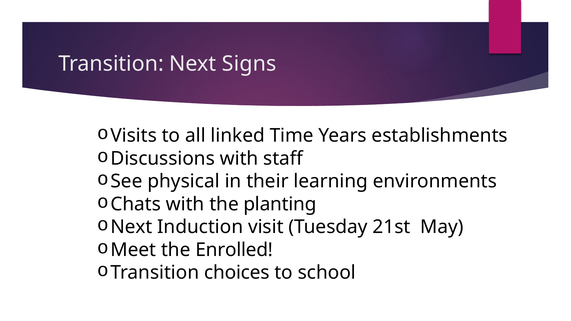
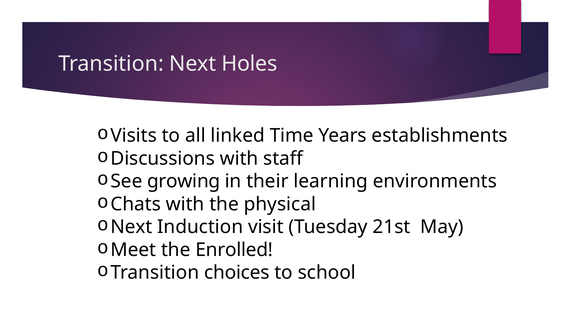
Signs: Signs -> Holes (249, 64)
physical: physical -> growing (184, 181)
planting: planting -> physical (280, 204)
